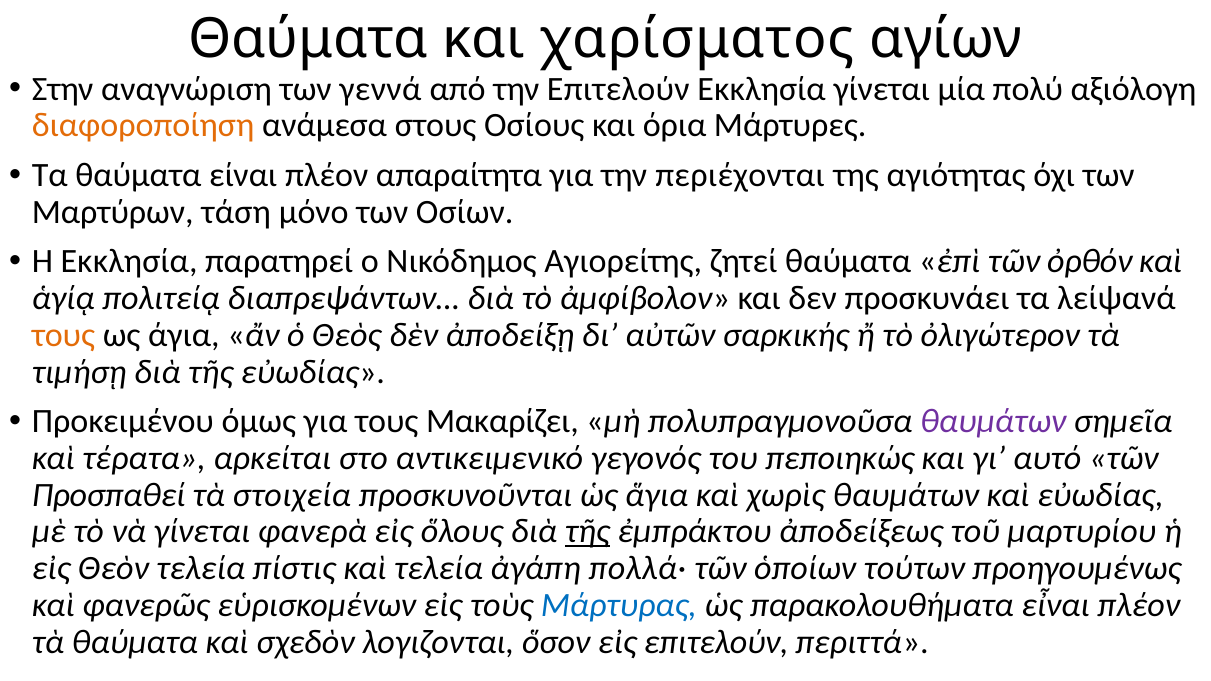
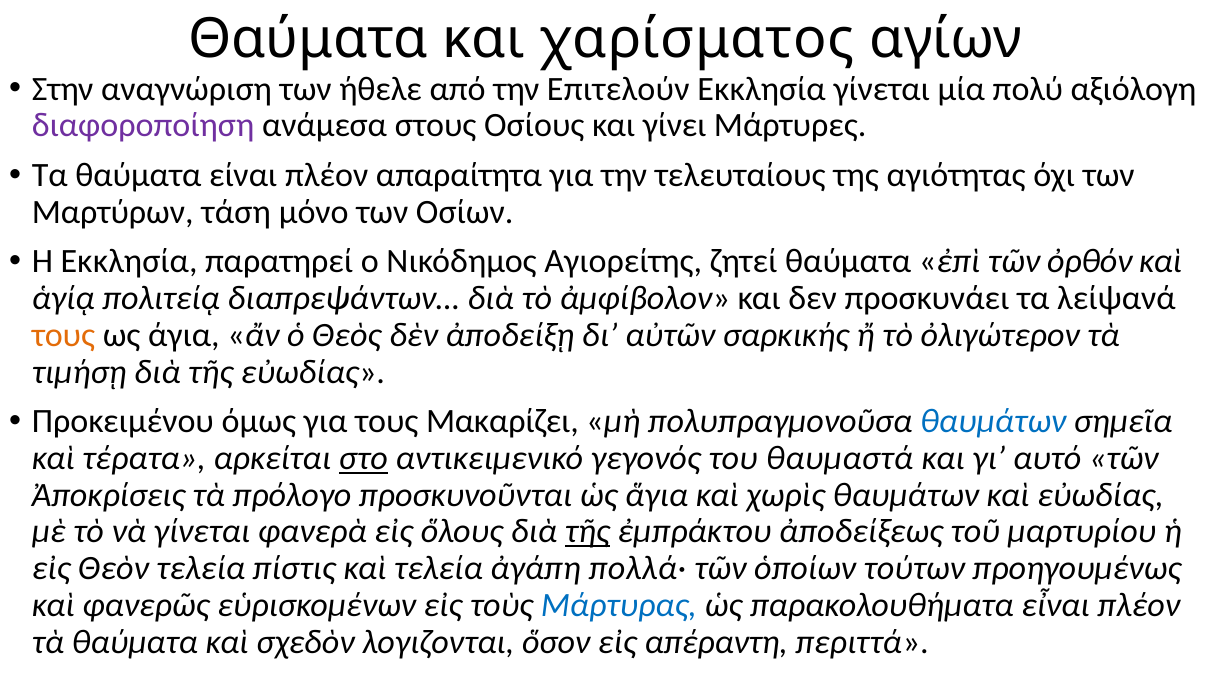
γεννά: γεννά -> ήθελε (381, 89)
διαφοροποίηση colour: orange -> purple (143, 126)
όρια: όρια -> γίνει (675, 126)
περιέχονται: περιέχονται -> τελευταίους (740, 175)
θαυμάτων colour: purple -> blue (993, 421)
στο underline: none -> present (363, 458)
πεποιηκώς: πεποιηκώς -> θαυμαστά (839, 458)
Προσπαθεί: Προσπαθεί -> Ἀποκρίσεις (109, 495)
στοιχεία: στοιχεία -> πρόλογο (292, 495)
εἰς επιτελούν: επιτελούν -> απέραντη (716, 642)
